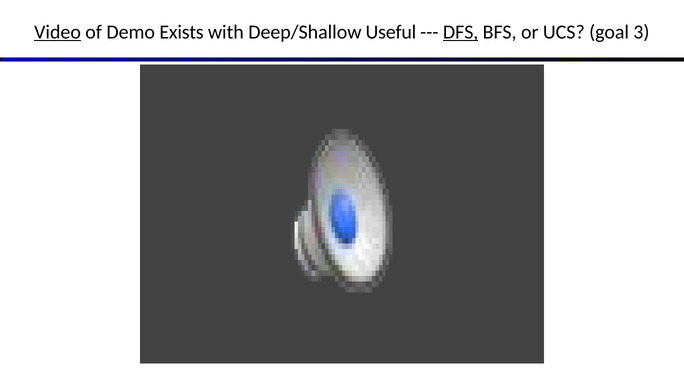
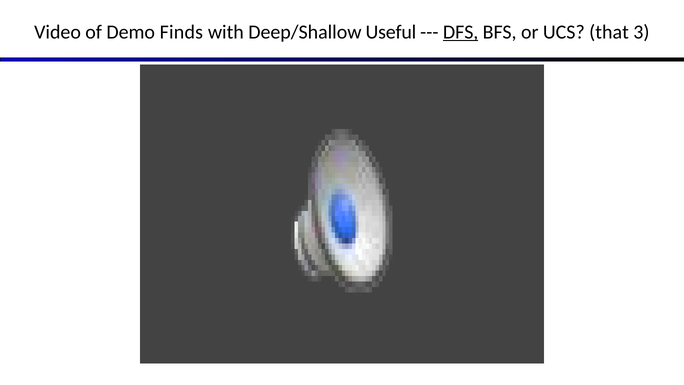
Video underline: present -> none (58, 32)
Exists: Exists -> Finds (181, 32)
goal: goal -> that (609, 32)
